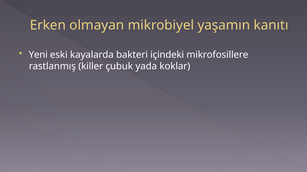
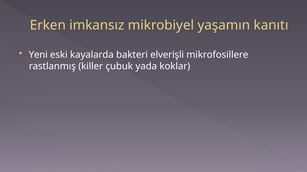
olmayan: olmayan -> imkansız (97, 25)
içindeki: içindeki -> elverişli (167, 55)
